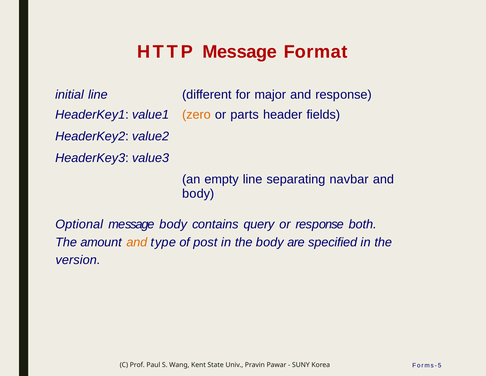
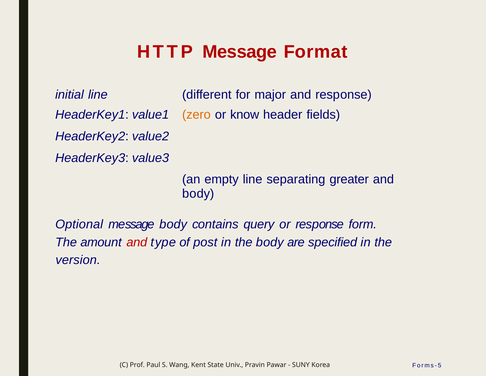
parts: parts -> know (245, 115)
navbar: navbar -> greater (349, 179)
both: both -> form (363, 224)
and colour: orange -> red (137, 242)
